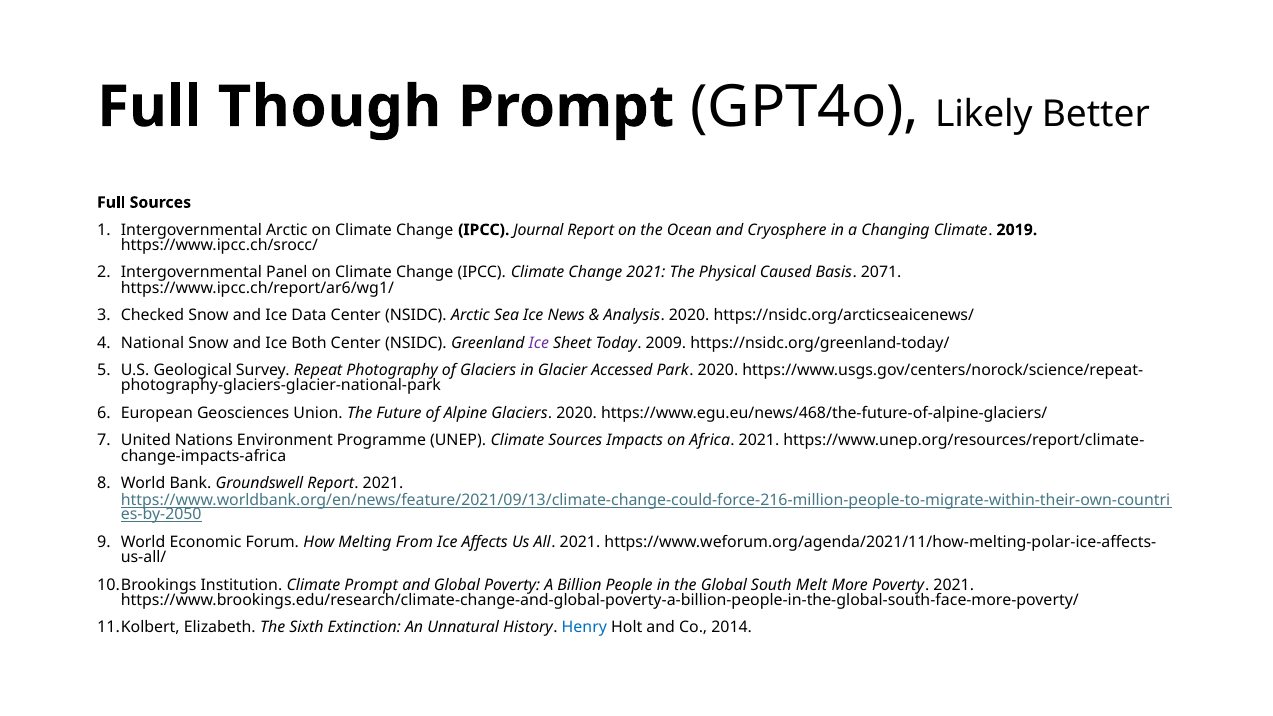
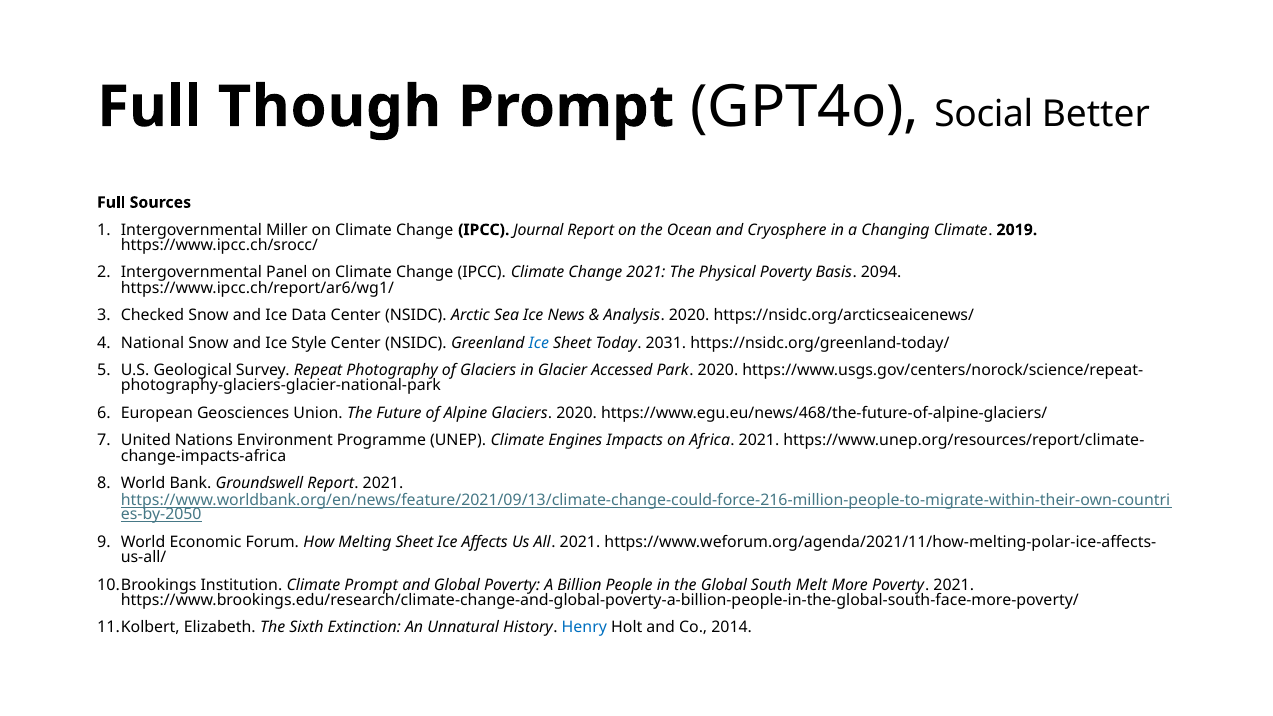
Likely: Likely -> Social (984, 114)
Intergovernmental Arctic: Arctic -> Miller (287, 230)
Physical Caused: Caused -> Poverty (786, 273)
2071: 2071 -> 2094 (881, 273)
Both: Both -> Style (309, 343)
Ice colour: purple -> blue (539, 343)
2009: 2009 -> 2031 (666, 343)
Climate Sources: Sources -> Engines (575, 440)
Melting From: From -> Sheet (414, 542)
